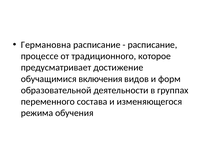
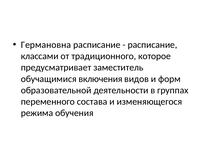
процессе: процессе -> классами (40, 56)
достижение: достижение -> заместитель (118, 68)
